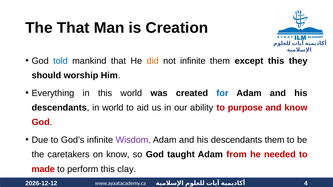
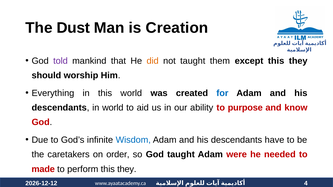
The That: That -> Dust (73, 28)
told colour: blue -> purple (60, 61)
not infinite: infinite -> taught (193, 61)
Wisdom colour: purple -> blue (133, 140)
descendants them: them -> have (275, 140)
on know: know -> order (118, 155)
from: from -> were (237, 155)
perform this clay: clay -> they (127, 169)
